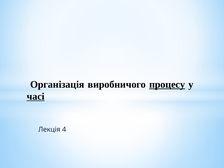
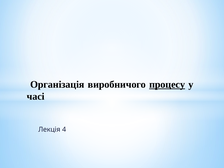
часі underline: present -> none (36, 96)
